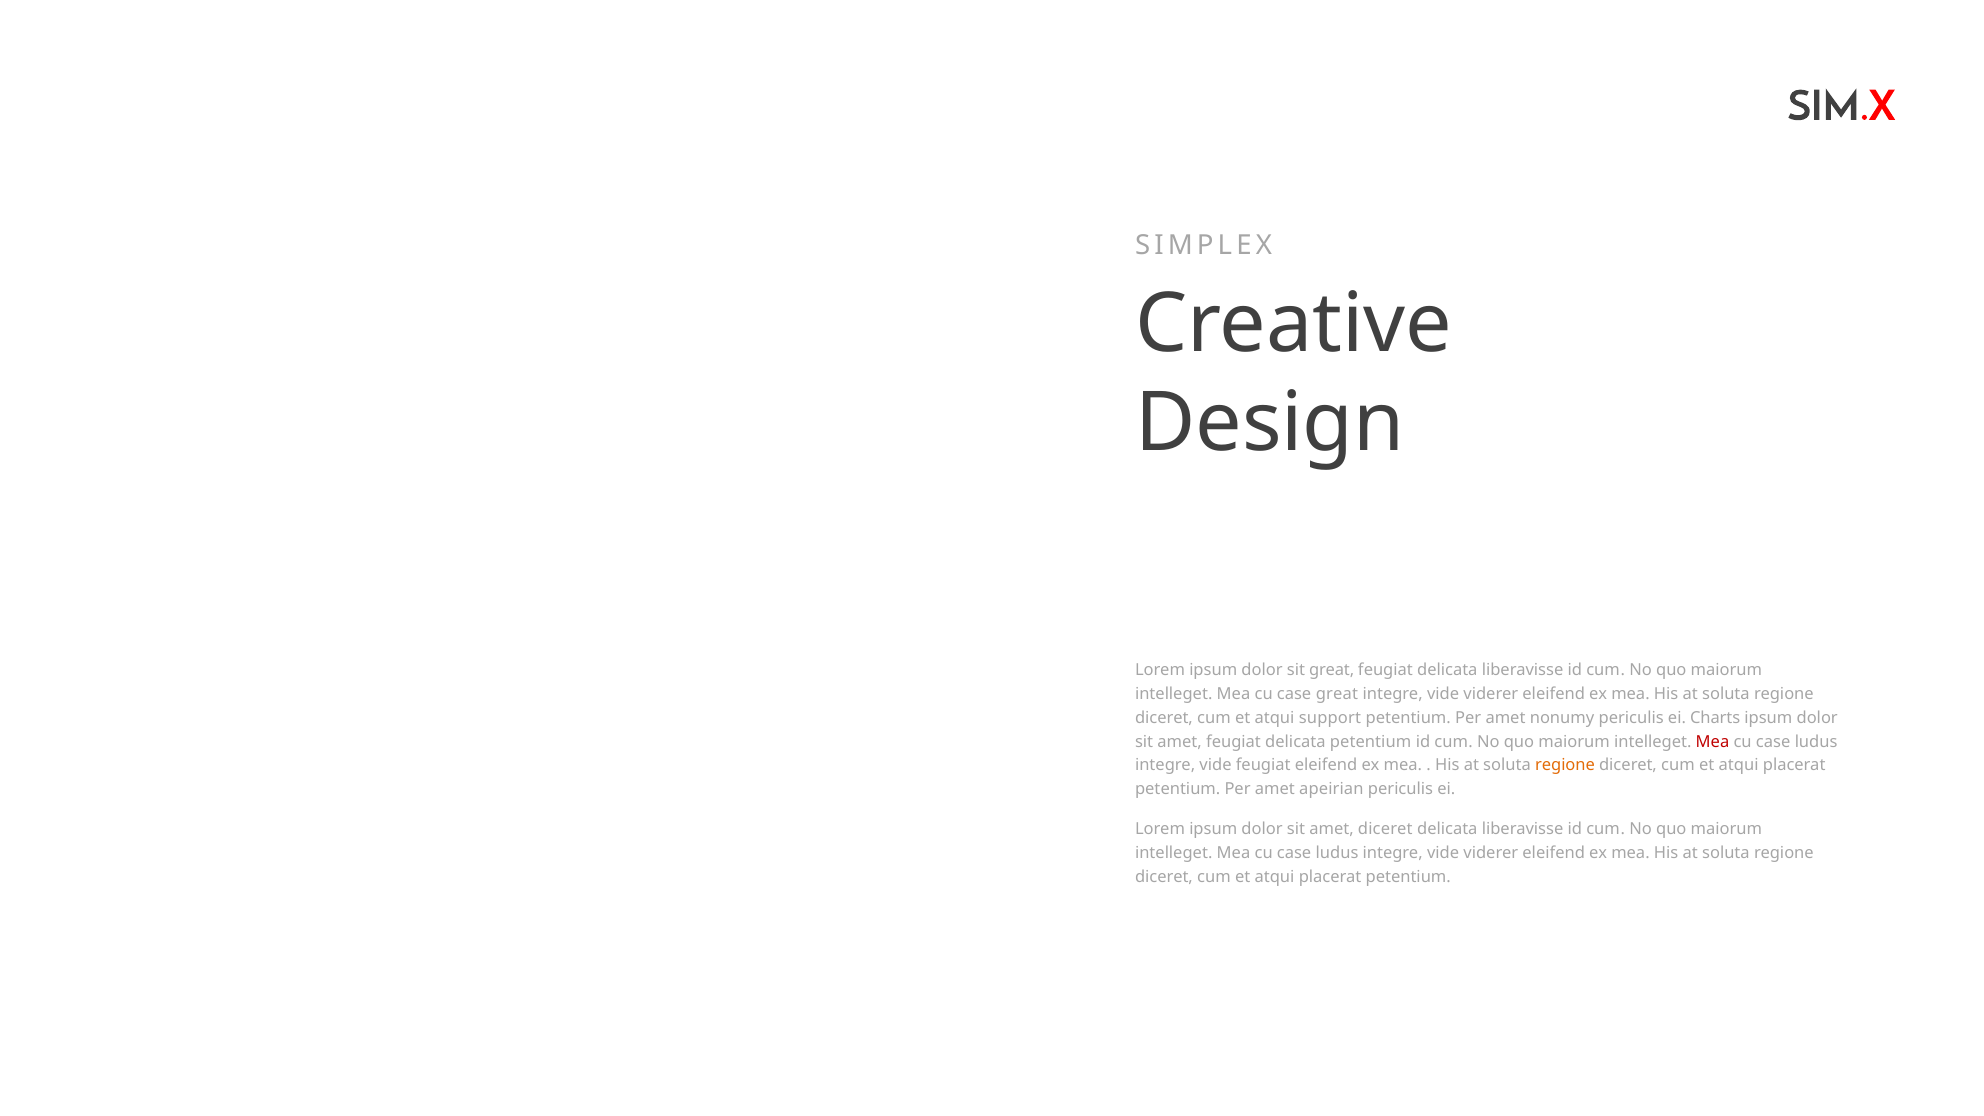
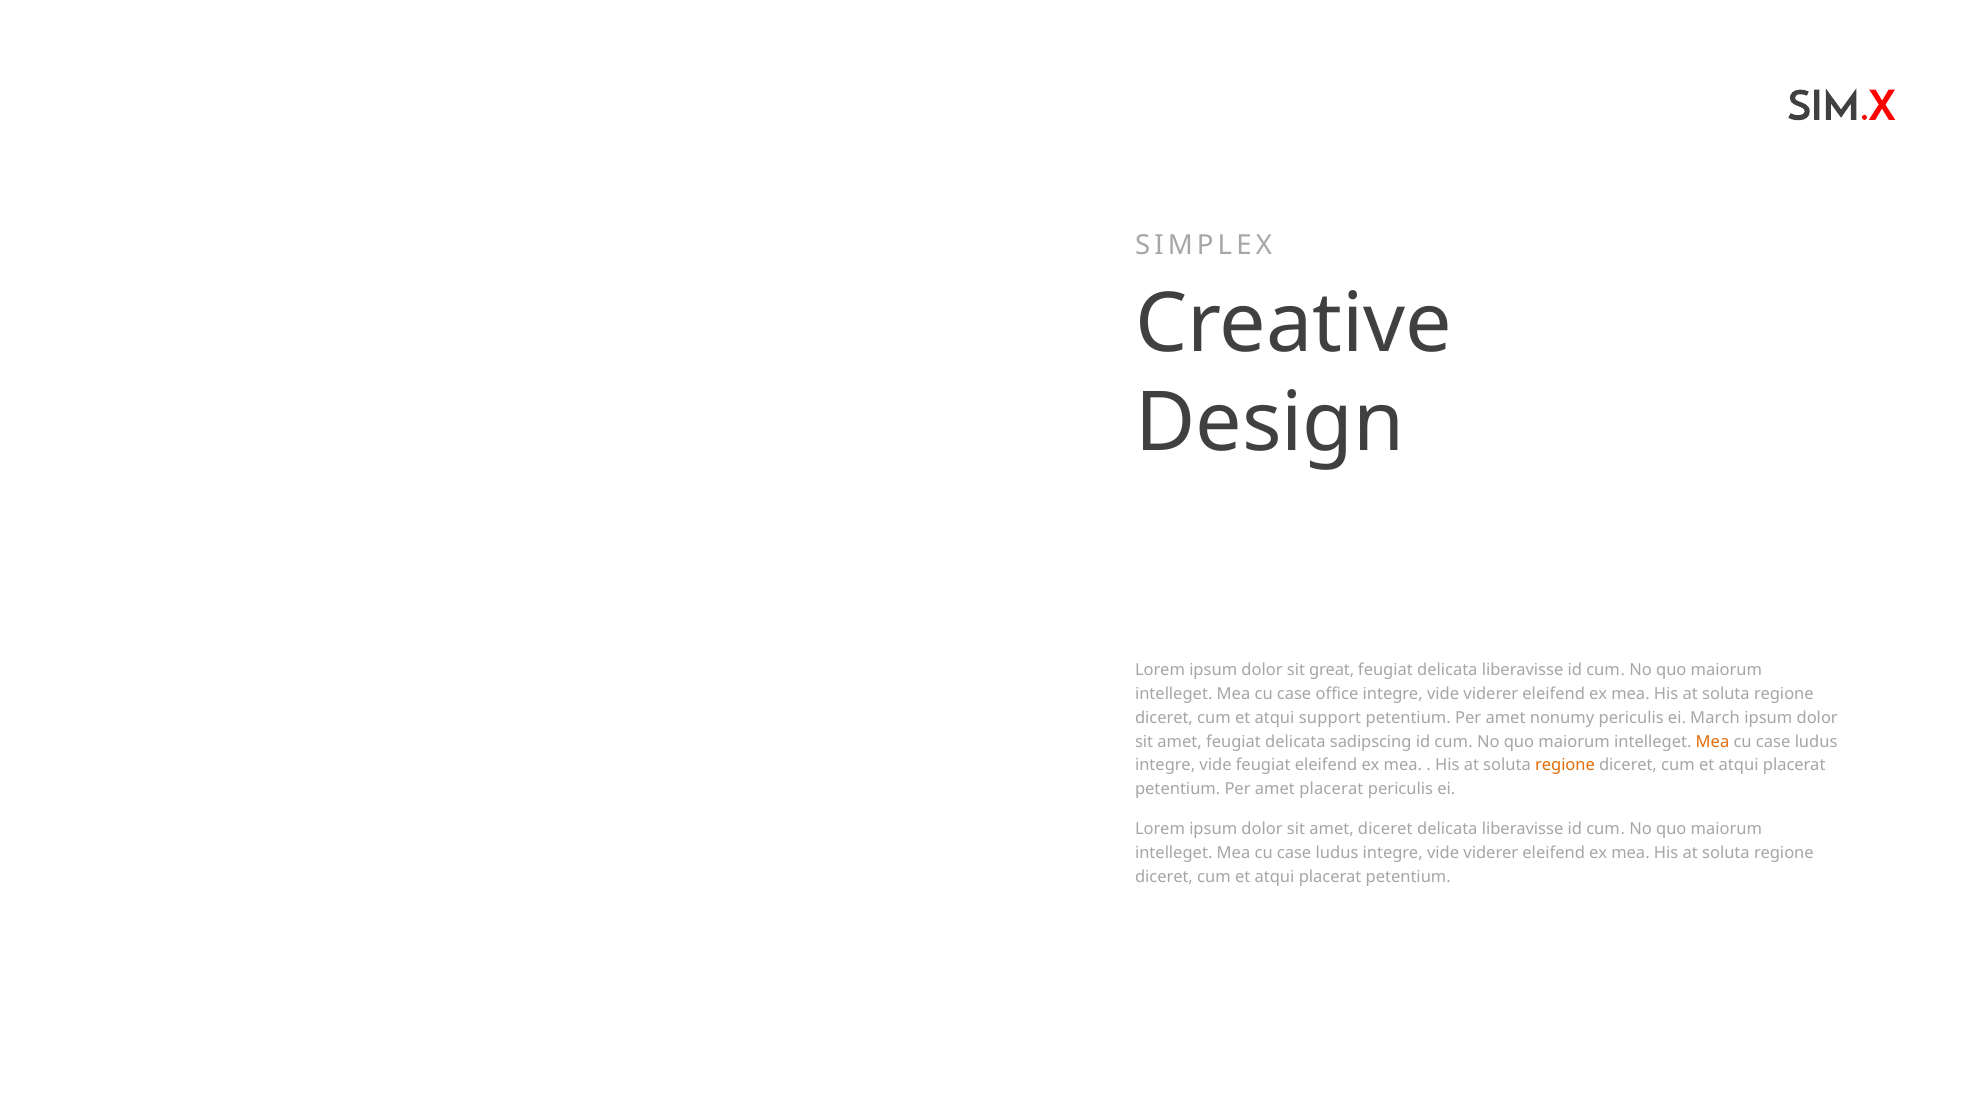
case great: great -> office (1337, 694)
Charts: Charts -> March (1715, 718)
delicata petentium: petentium -> sadipscing (1371, 742)
Mea colour: red -> orange (1713, 742)
amet apeirian: apeirian -> placerat (1331, 789)
